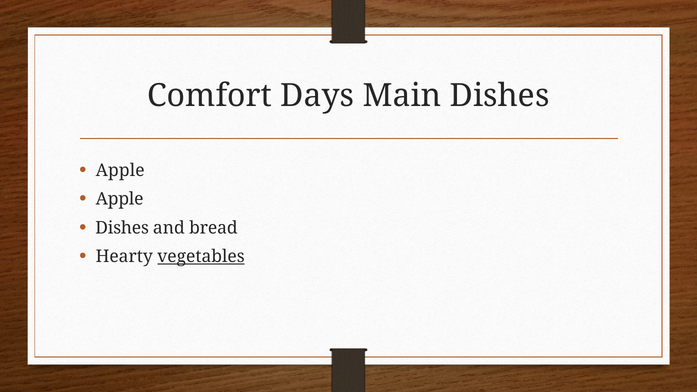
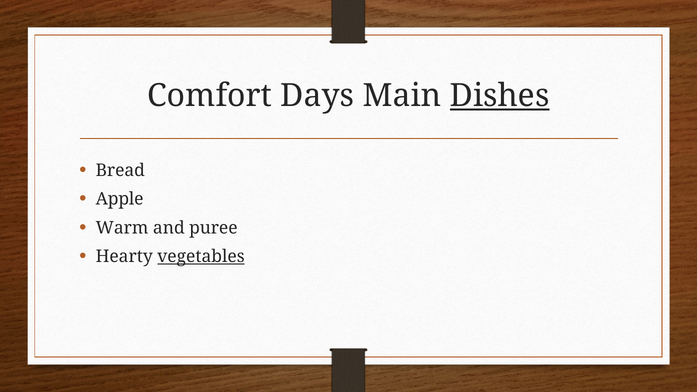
Dishes underline: none -> present (500, 96)
Apple: Apple -> Bread (120, 170)
Dishes: Dishes -> Warm (122, 228)
bread: bread -> puree (213, 228)
